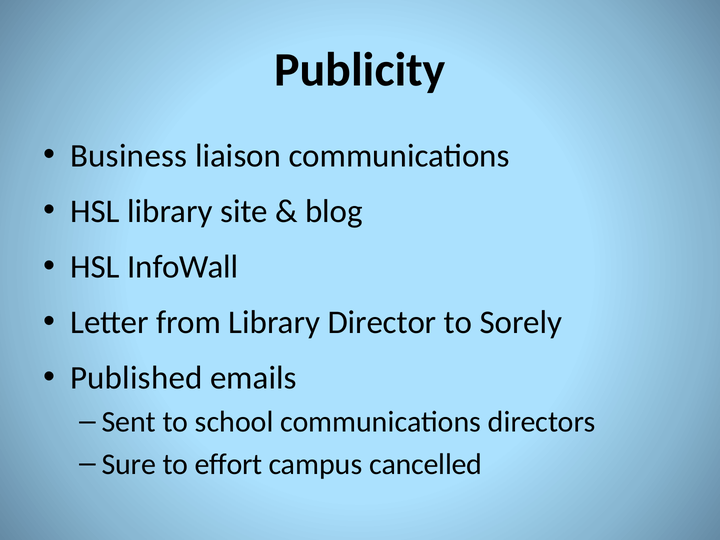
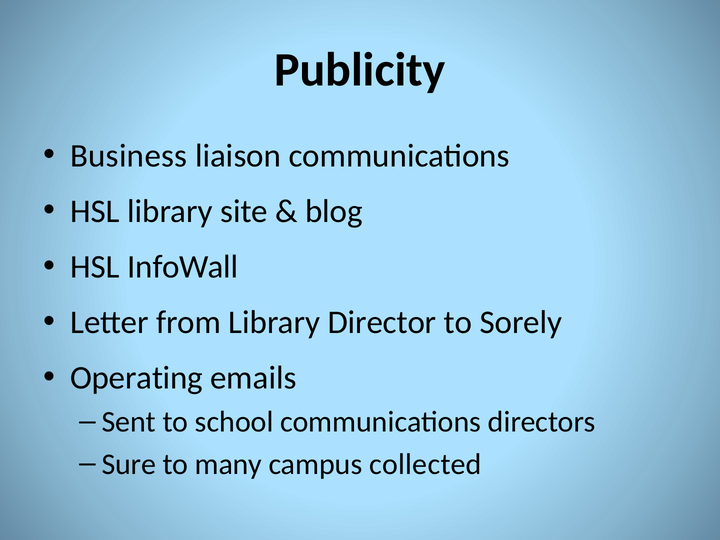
Published: Published -> Operating (137, 378)
effort: effort -> many (228, 464)
cancelled: cancelled -> collected (425, 464)
